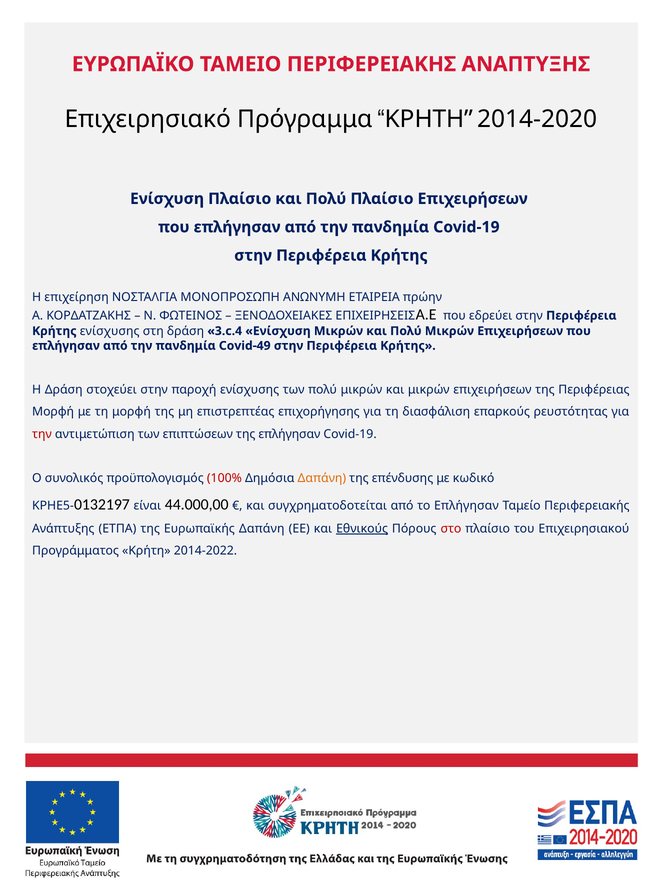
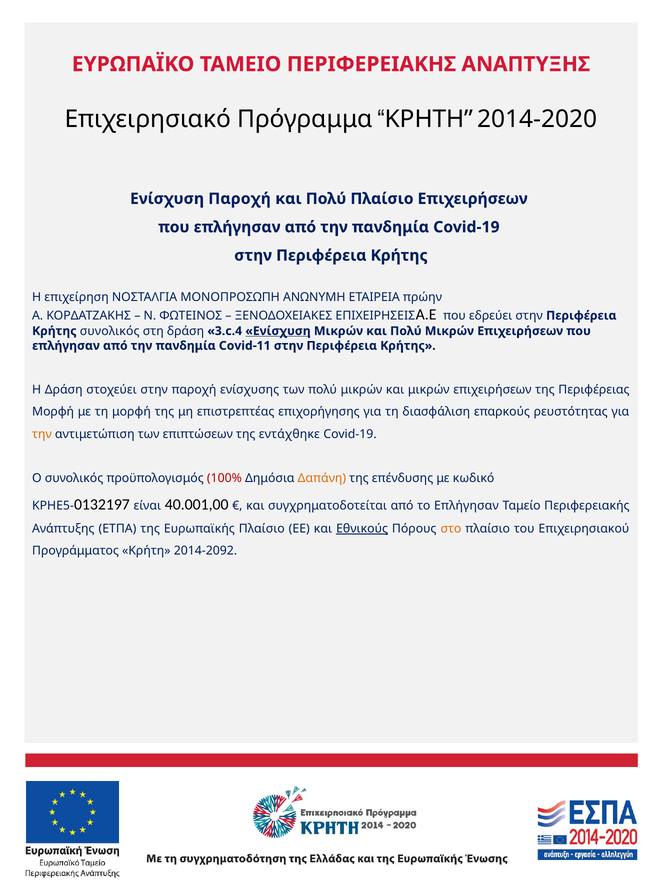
Ενίσχυση Πλαίσιο: Πλαίσιο -> Παροχή (240, 199)
Κρήτης ενίσχυσης: ενίσχυσης -> συνολικός (110, 331)
Ενίσχυση underline: none -> present (278, 331)
Covid-49: Covid-49 -> Covid-11 (245, 346)
την colour: red -> orange (42, 434)
της επλήγησαν: επλήγησαν -> εντάχθηκε (289, 434)
44.000,00: 44.000,00 -> 40.001,00 (197, 505)
Ευρωπαϊκής Δαπάνη: Δαπάνη -> Πλαίσιο (262, 528)
στο colour: red -> orange (451, 528)
2014-2022: 2014-2022 -> 2014-2092 (205, 550)
